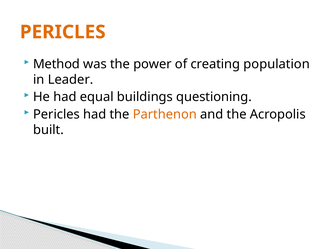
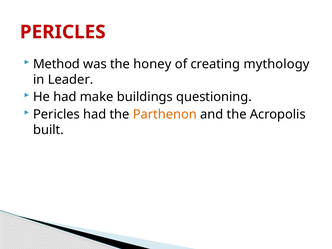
PERICLES colour: orange -> red (63, 32)
power: power -> honey (152, 64)
population: population -> mythology (277, 64)
equal: equal -> make (97, 97)
